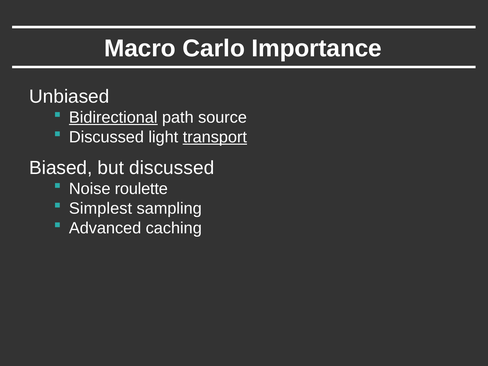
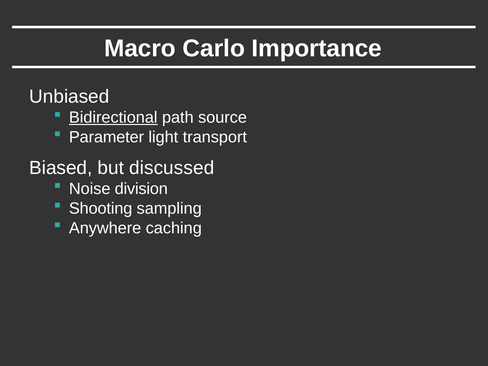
Discussed: Discussed -> Parameter (106, 137)
transport underline: present -> none (215, 137)
roulette: roulette -> division (141, 189)
Simplest: Simplest -> Shooting (101, 208)
Advanced: Advanced -> Anywhere (105, 228)
